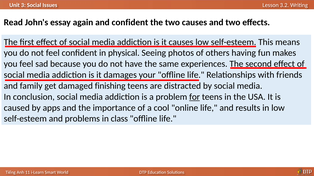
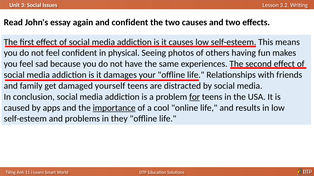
finishing: finishing -> yourself (110, 86)
importance underline: none -> present (114, 108)
class: class -> they (119, 119)
